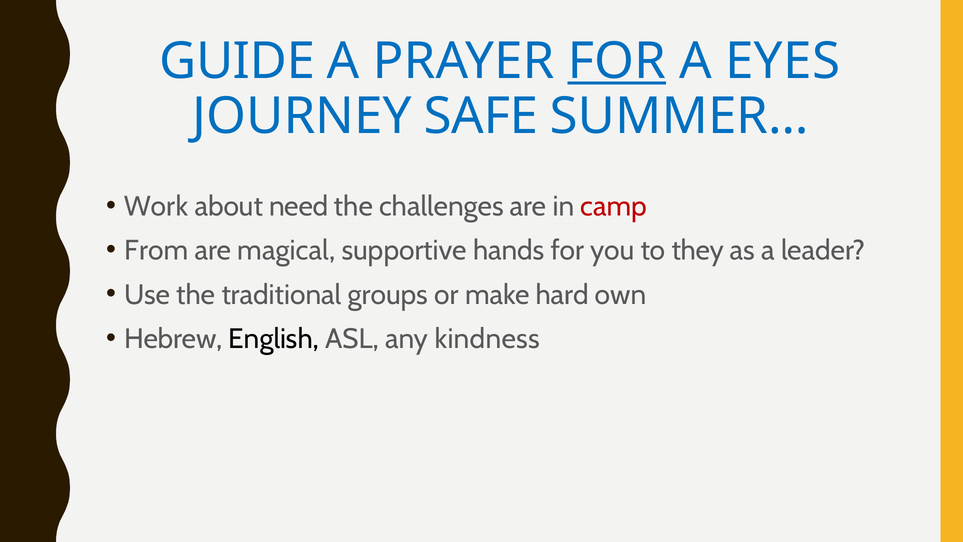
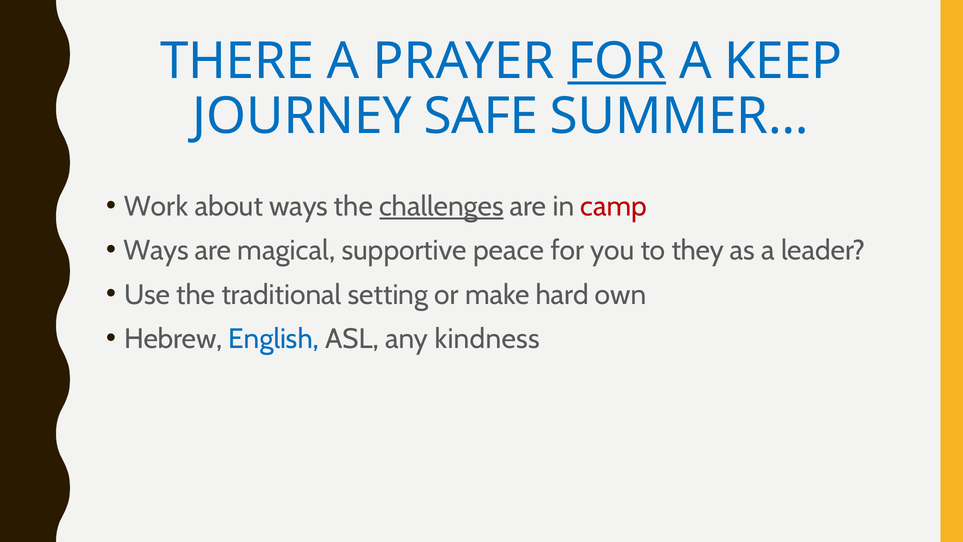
GUIDE: GUIDE -> THERE (237, 61)
EYES: EYES -> KEEP (783, 61)
about need: need -> ways (299, 206)
challenges underline: none -> present (441, 206)
From: From -> Ways (156, 250)
hands: hands -> peace (509, 250)
groups: groups -> setting (388, 295)
English colour: black -> blue (274, 339)
